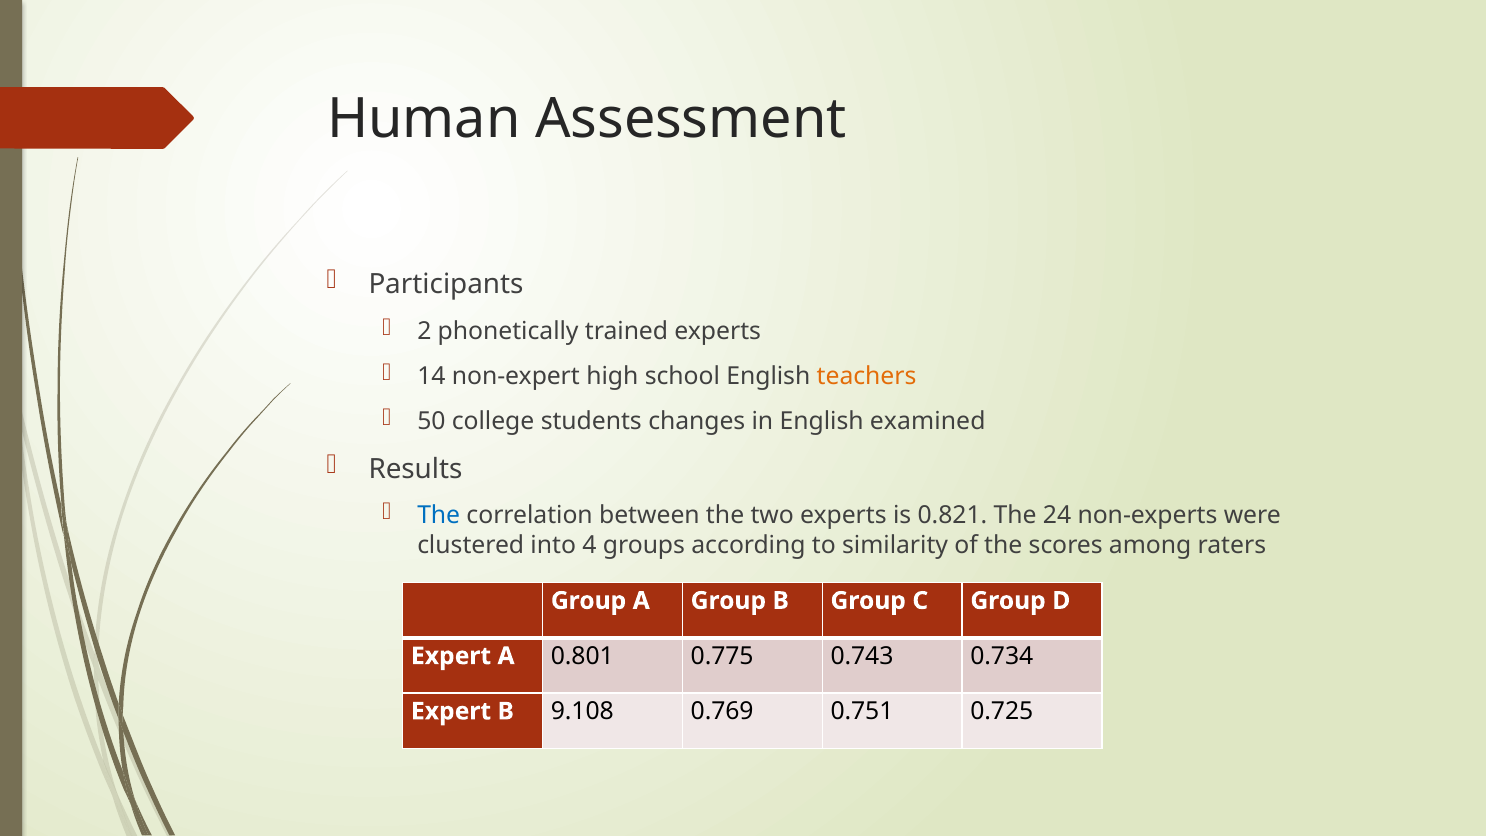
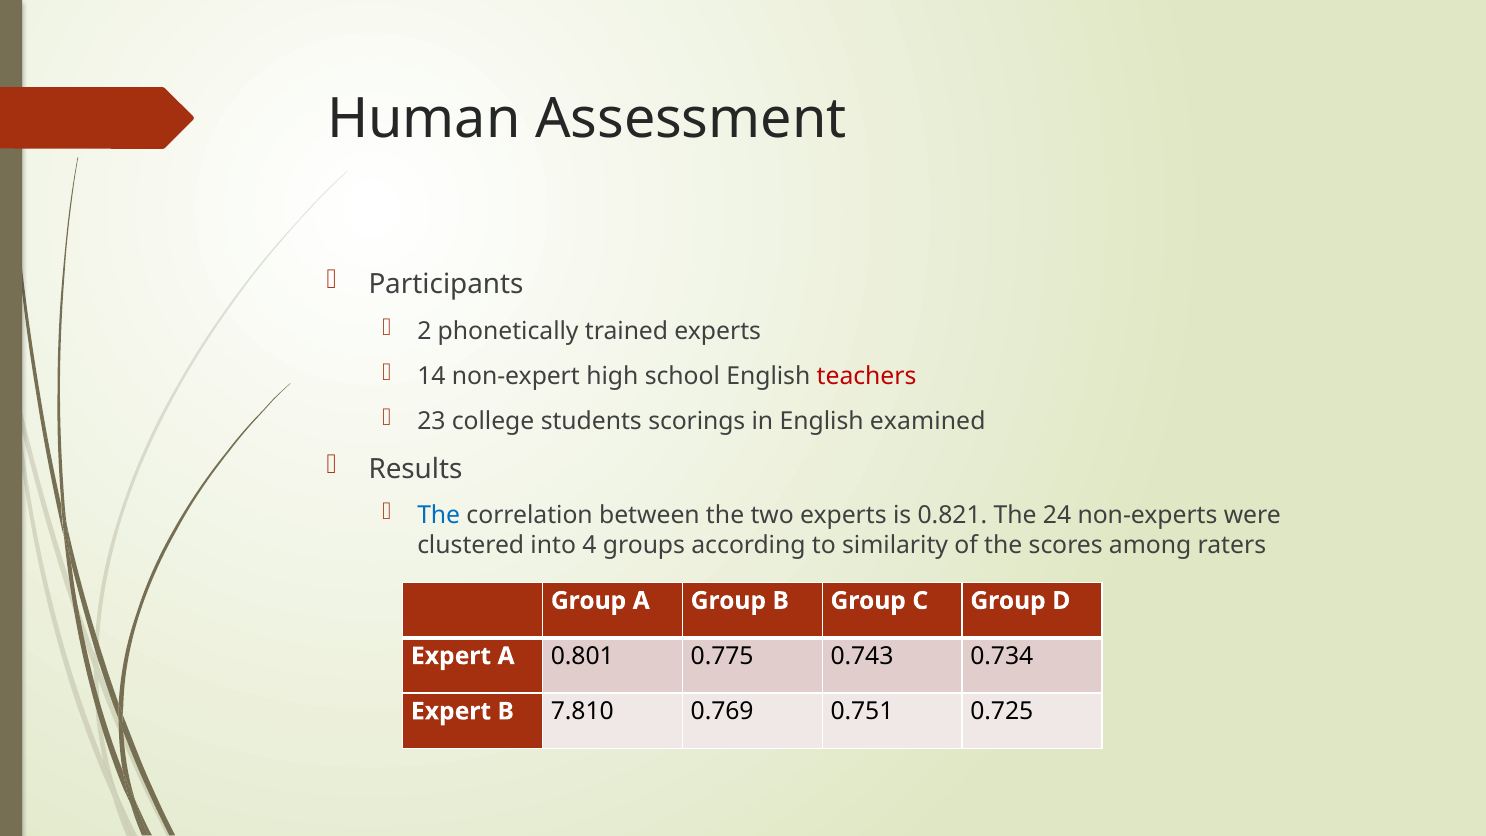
teachers colour: orange -> red (867, 376)
50: 50 -> 23 (431, 422)
changes: changes -> scorings (697, 422)
9.108: 9.108 -> 7.810 (582, 711)
